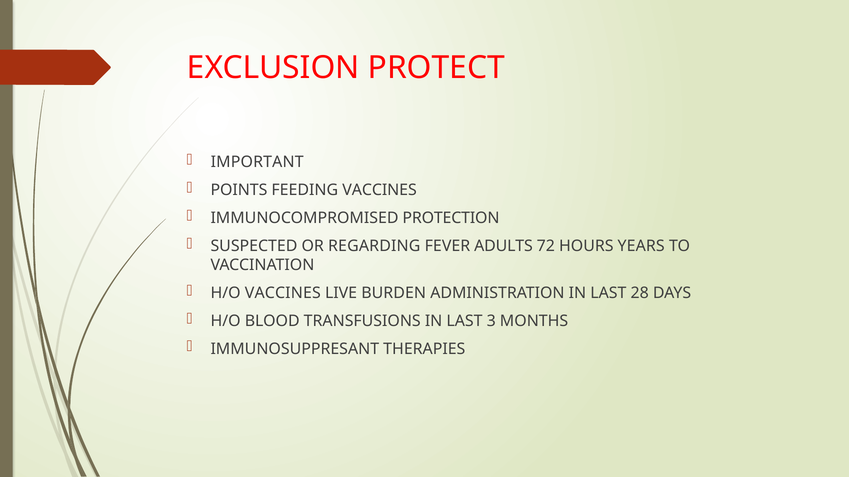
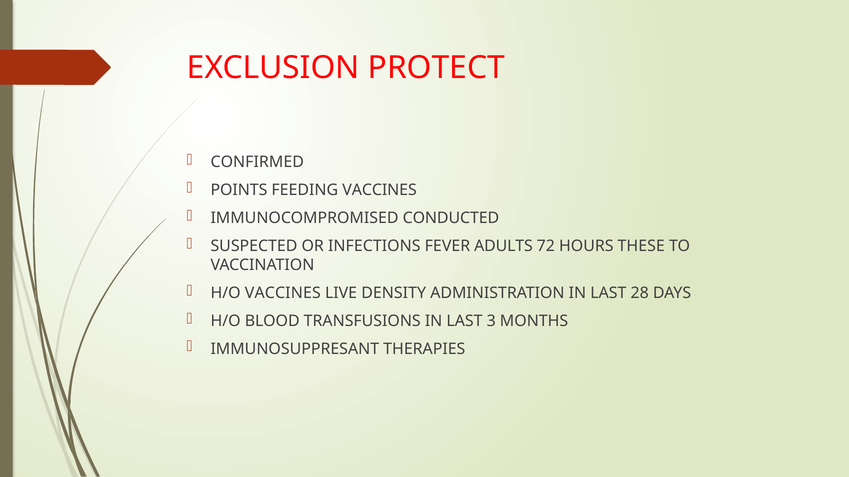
IMPORTANT: IMPORTANT -> CONFIRMED (257, 162)
PROTECTION: PROTECTION -> CONDUCTED (451, 218)
REGARDING: REGARDING -> INFECTIONS (374, 246)
YEARS: YEARS -> THESE (641, 246)
BURDEN: BURDEN -> DENSITY (394, 293)
